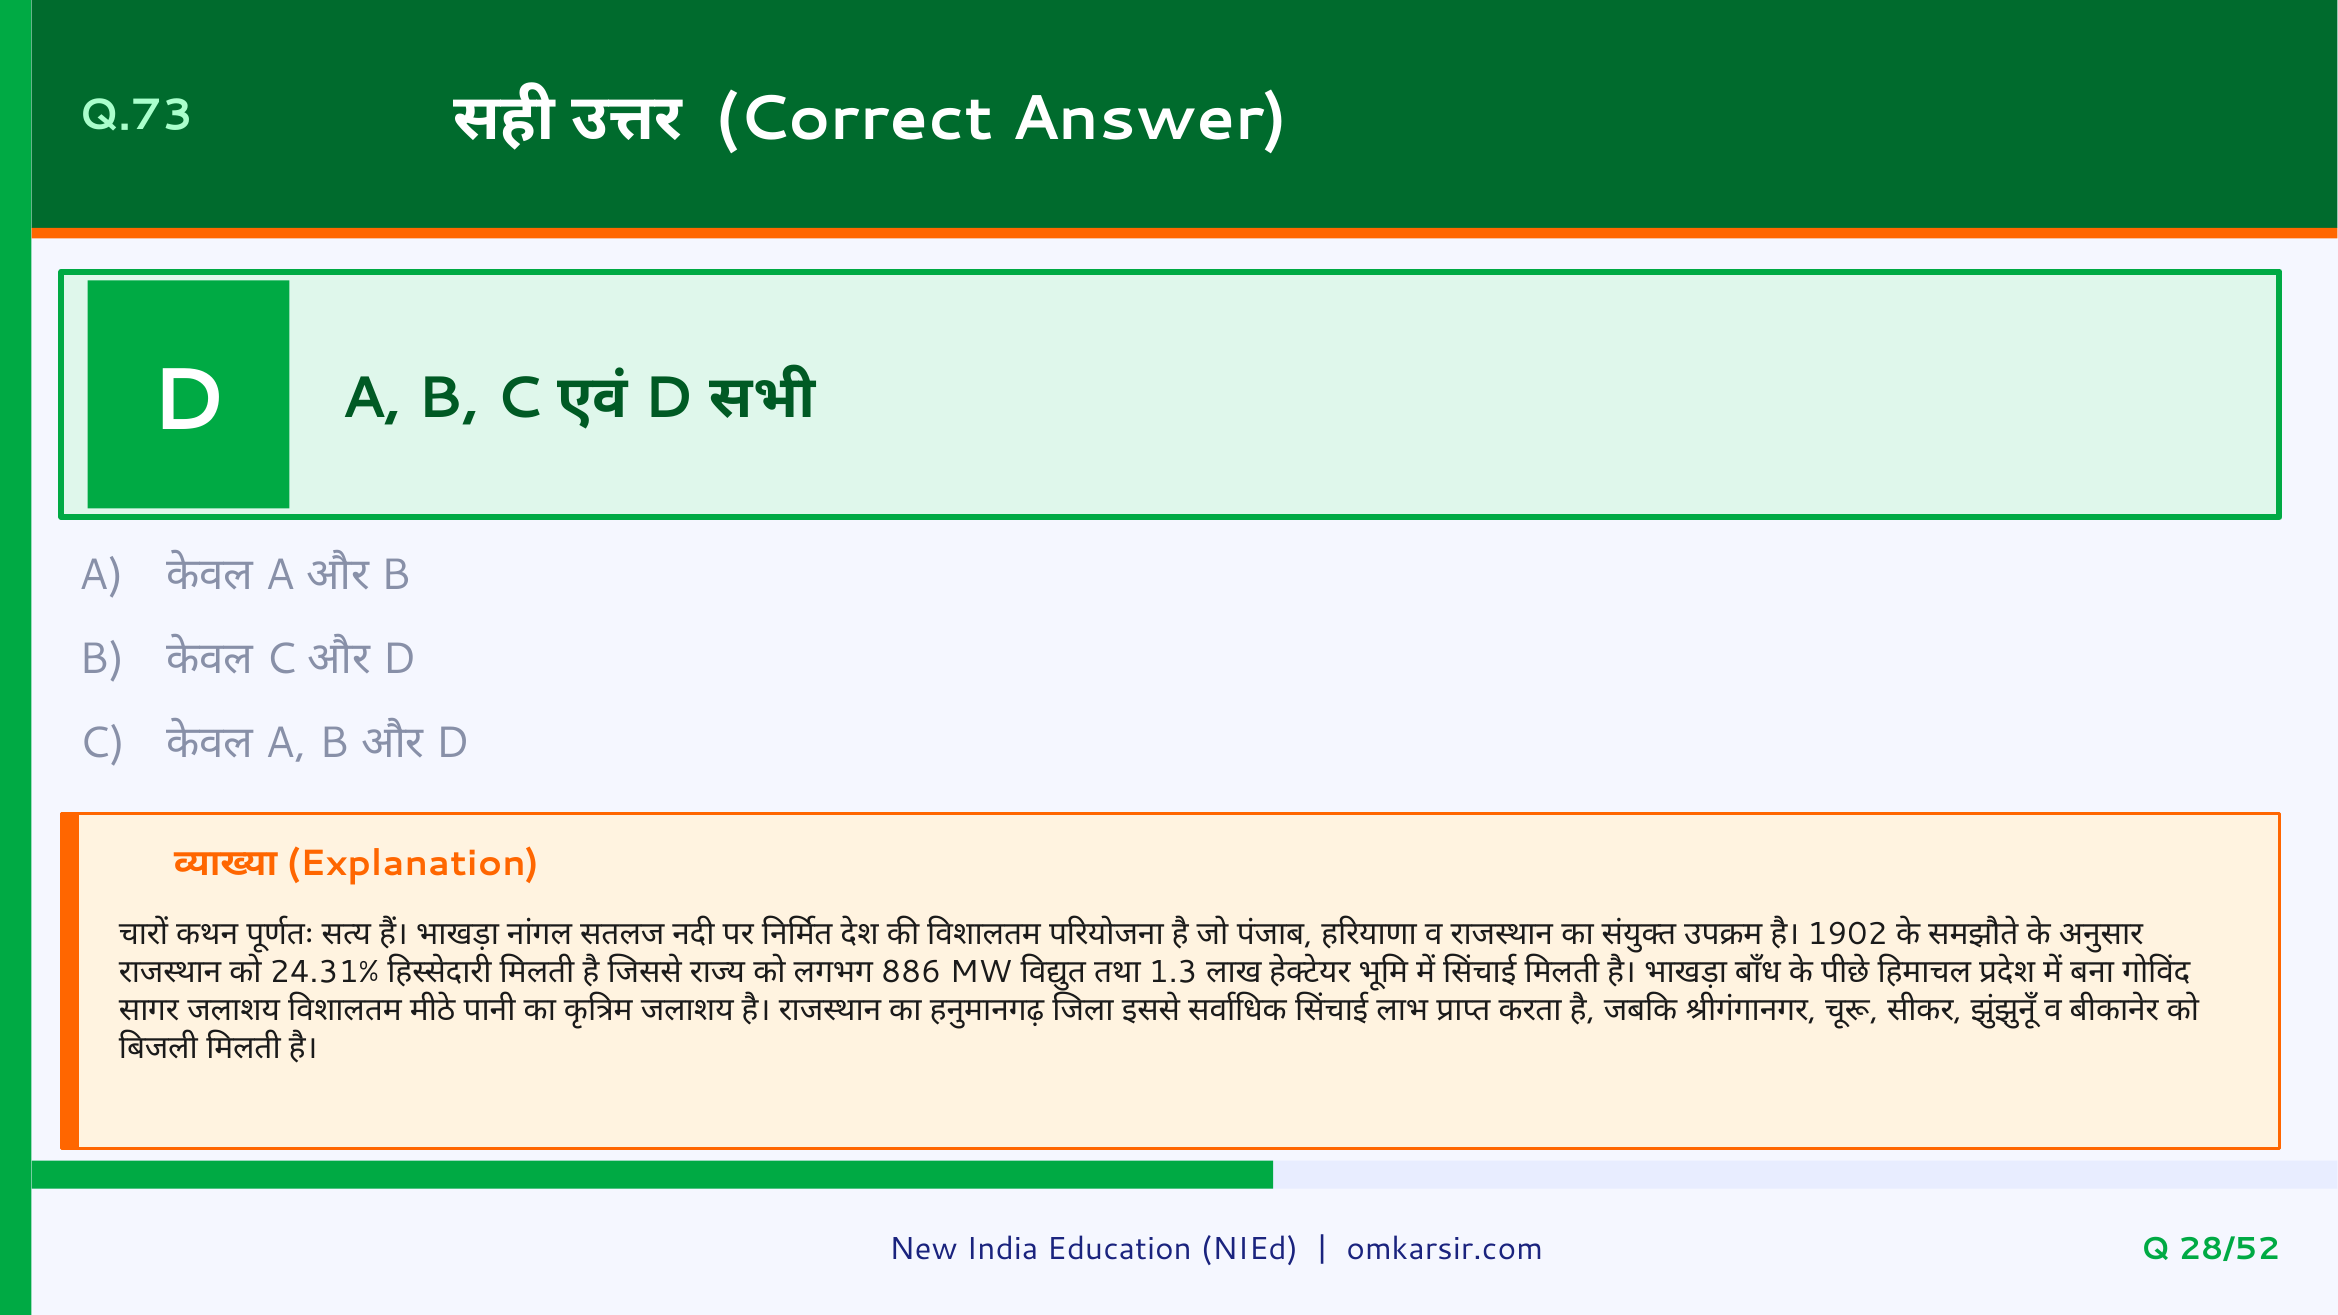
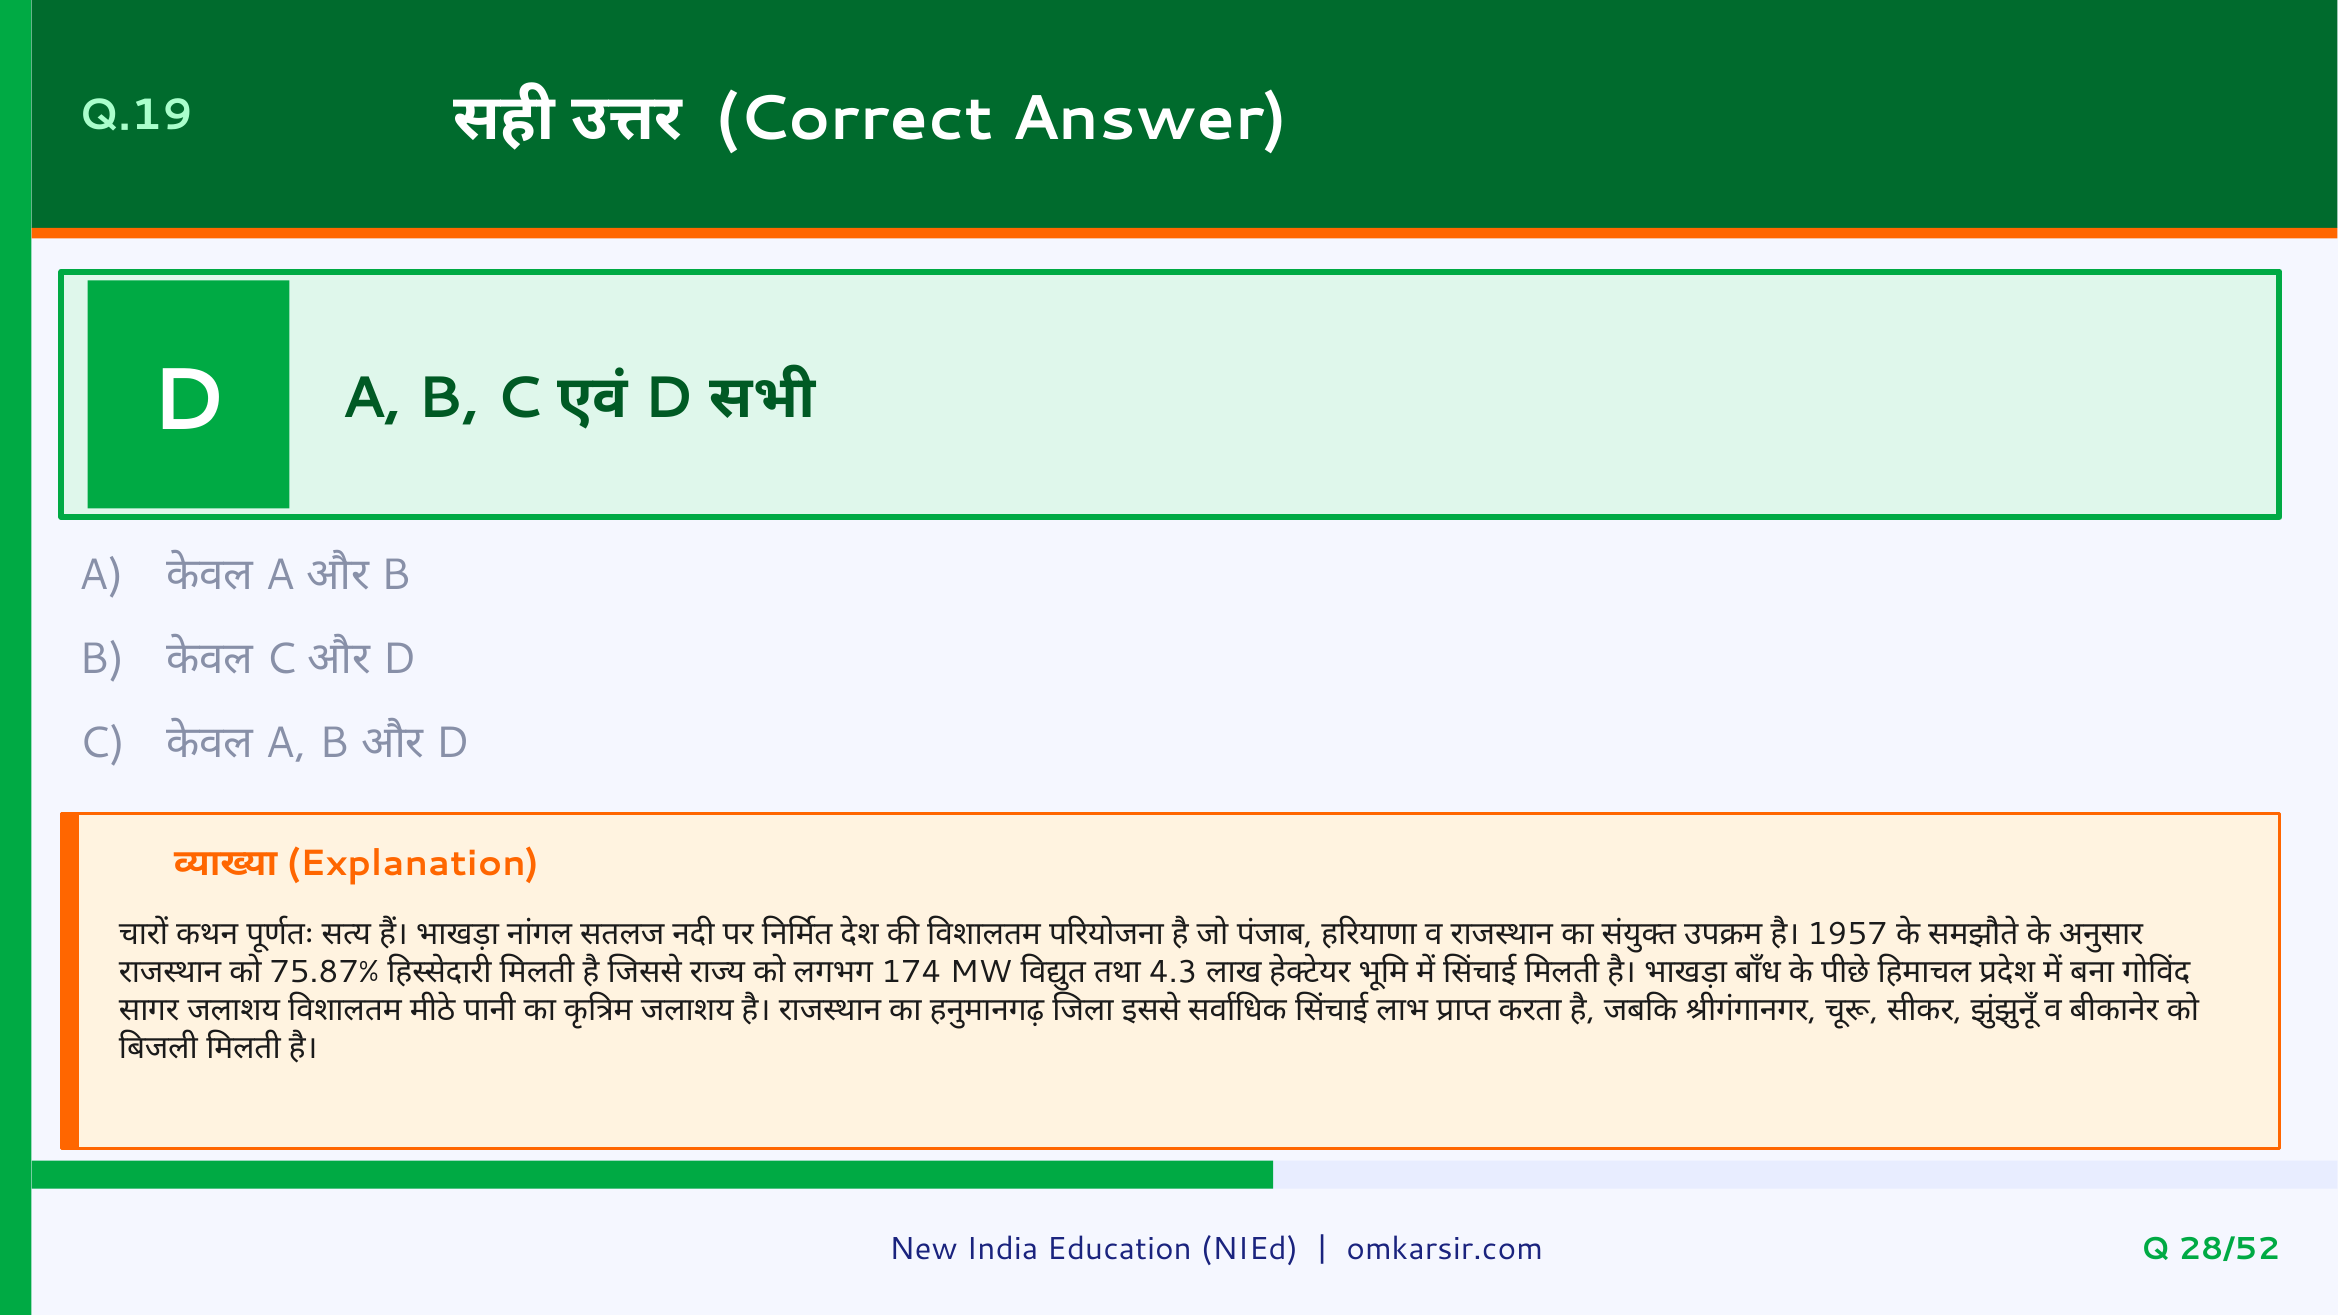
Q.73: Q.73 -> Q.19 (136, 115)
1902: 1902 -> 1957 (1848, 934)
24.31%: 24.31% -> 75.87% (324, 972)
886: 886 -> 174 (911, 972)
1.3: 1.3 -> 4.3 (1173, 972)
